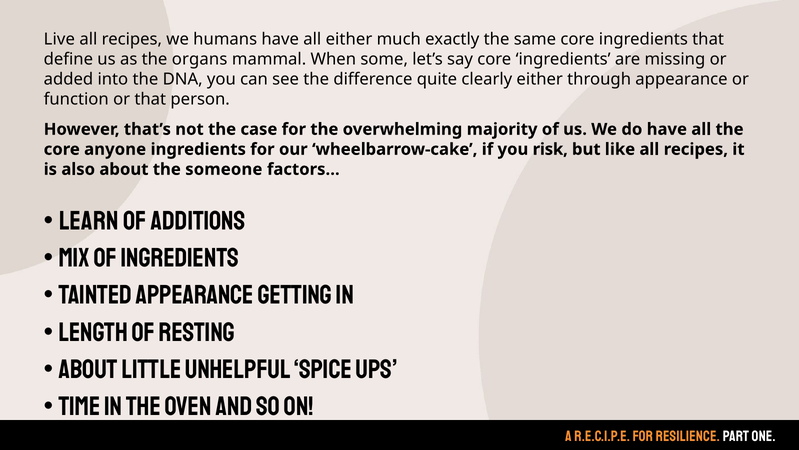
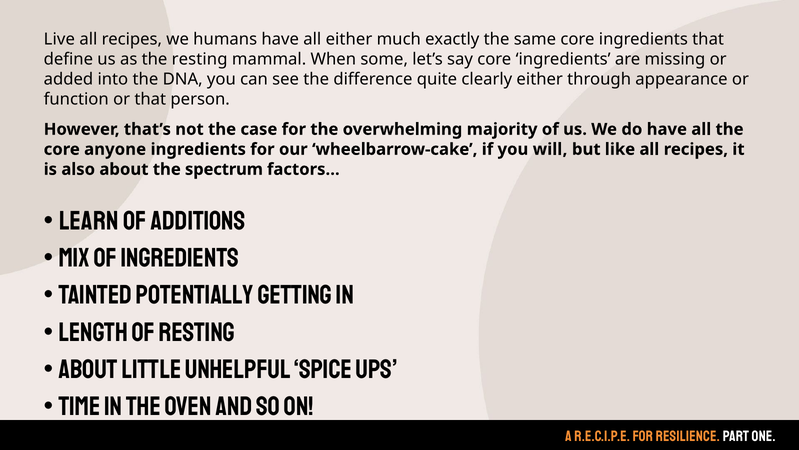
the organs: organs -> resting (200, 59)
risk: risk -> will (550, 149)
someone: someone -> spectrum (224, 169)
Tainted appearance: appearance -> potentially (195, 295)
